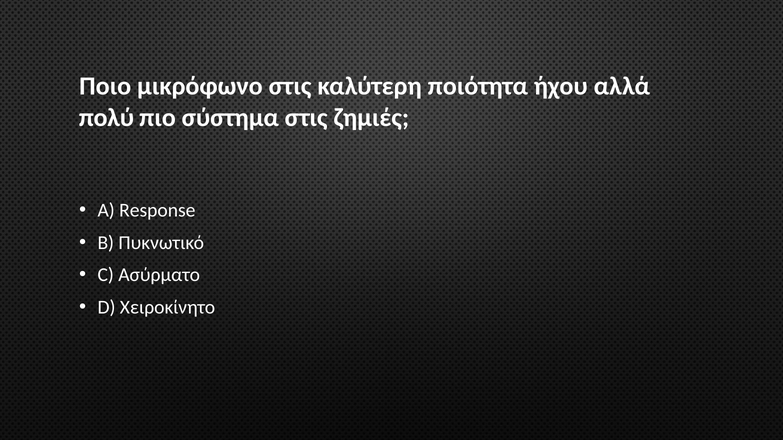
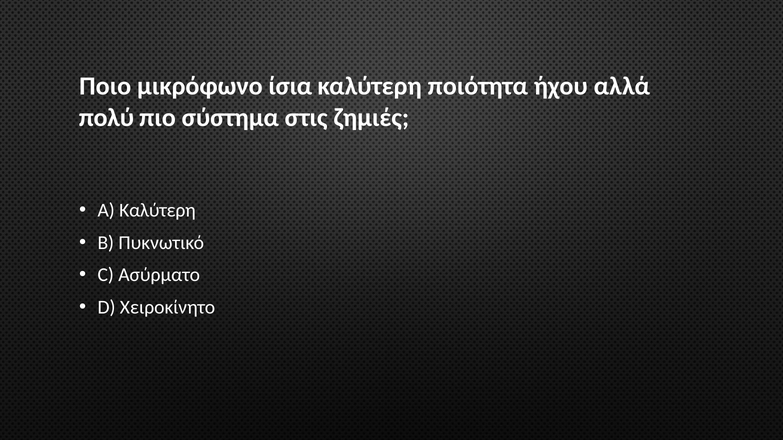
μικρόφωνο στις: στις -> ίσια (290, 86)
A Response: Response -> Καλύτερη (157, 211)
